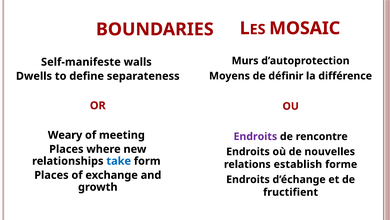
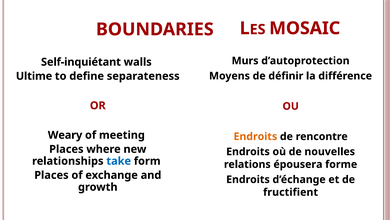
Self-manifeste: Self-manifeste -> Self-inquiétant (81, 62)
Dwells: Dwells -> Ultime (34, 76)
Endroits colour: purple -> orange (255, 136)
establish: establish -> épousera (298, 164)
